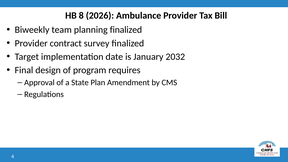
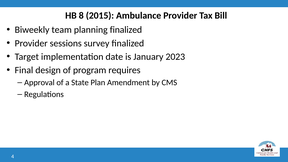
2026: 2026 -> 2015 (100, 15)
contract: contract -> sessions (66, 43)
2032: 2032 -> 2023 (175, 57)
